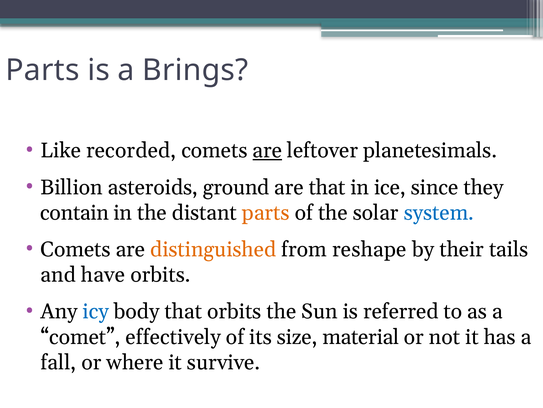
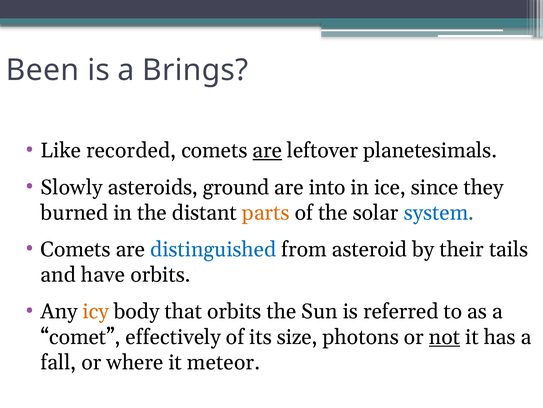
Parts: Parts -> Been (42, 70)
Billion: Billion -> Slowly (72, 187)
are that: that -> into (327, 187)
contain: contain -> burned (74, 212)
distinguished colour: orange -> blue (213, 249)
reshape: reshape -> asteroid (369, 249)
icy colour: blue -> orange (96, 311)
material: material -> photons (361, 336)
not underline: none -> present (445, 336)
survive: survive -> meteor (224, 362)
